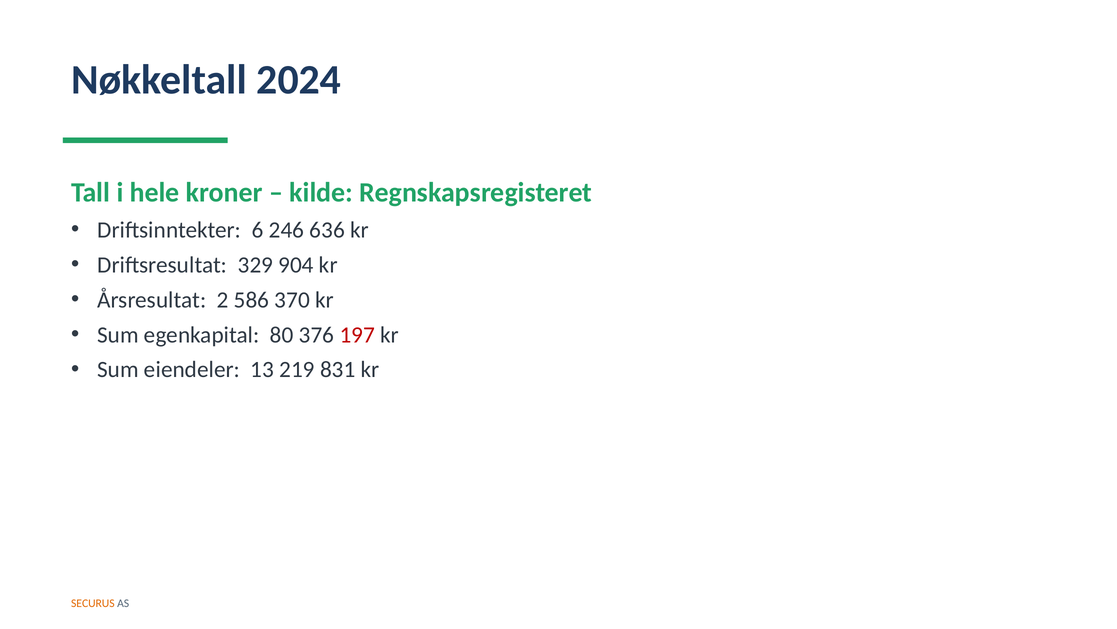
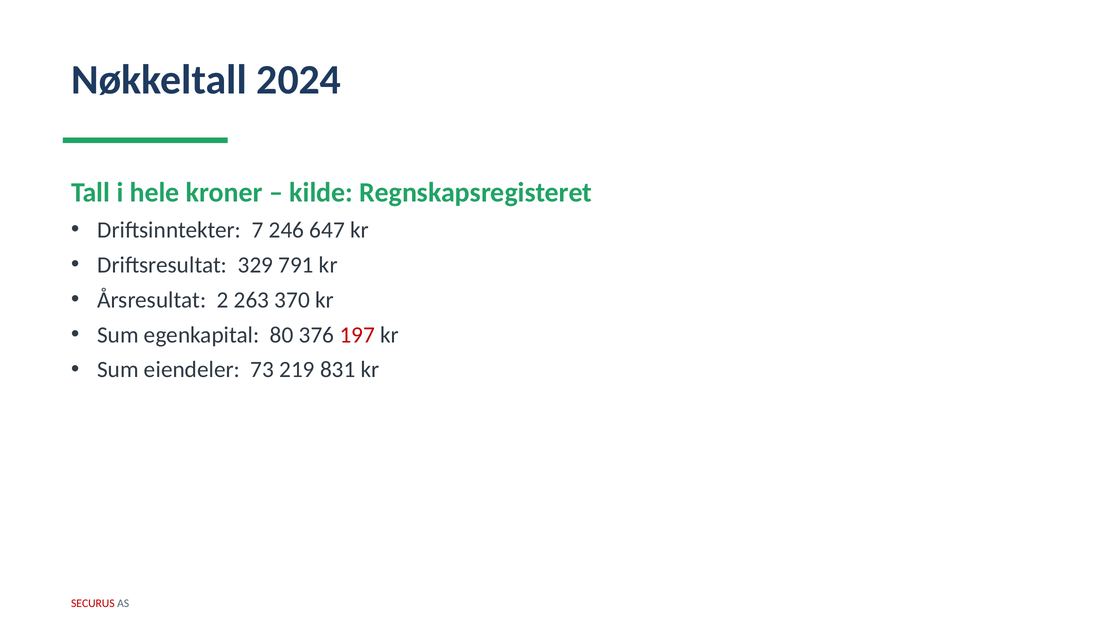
6: 6 -> 7 (258, 230)
636: 636 -> 647 (327, 230)
904: 904 -> 791 (296, 265)
586: 586 -> 263 (251, 300)
13: 13 -> 73 (262, 369)
SECURUS colour: orange -> red (93, 603)
